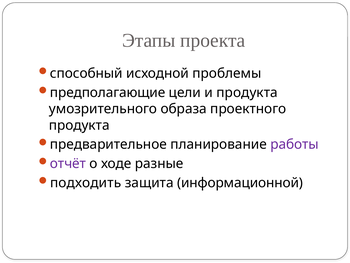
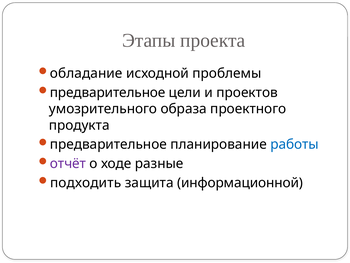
способный: способный -> обладание (86, 73)
предполагающие: предполагающие -> предварительное (108, 92)
и продукта: продукта -> проектов (247, 92)
работы colour: purple -> blue (295, 144)
